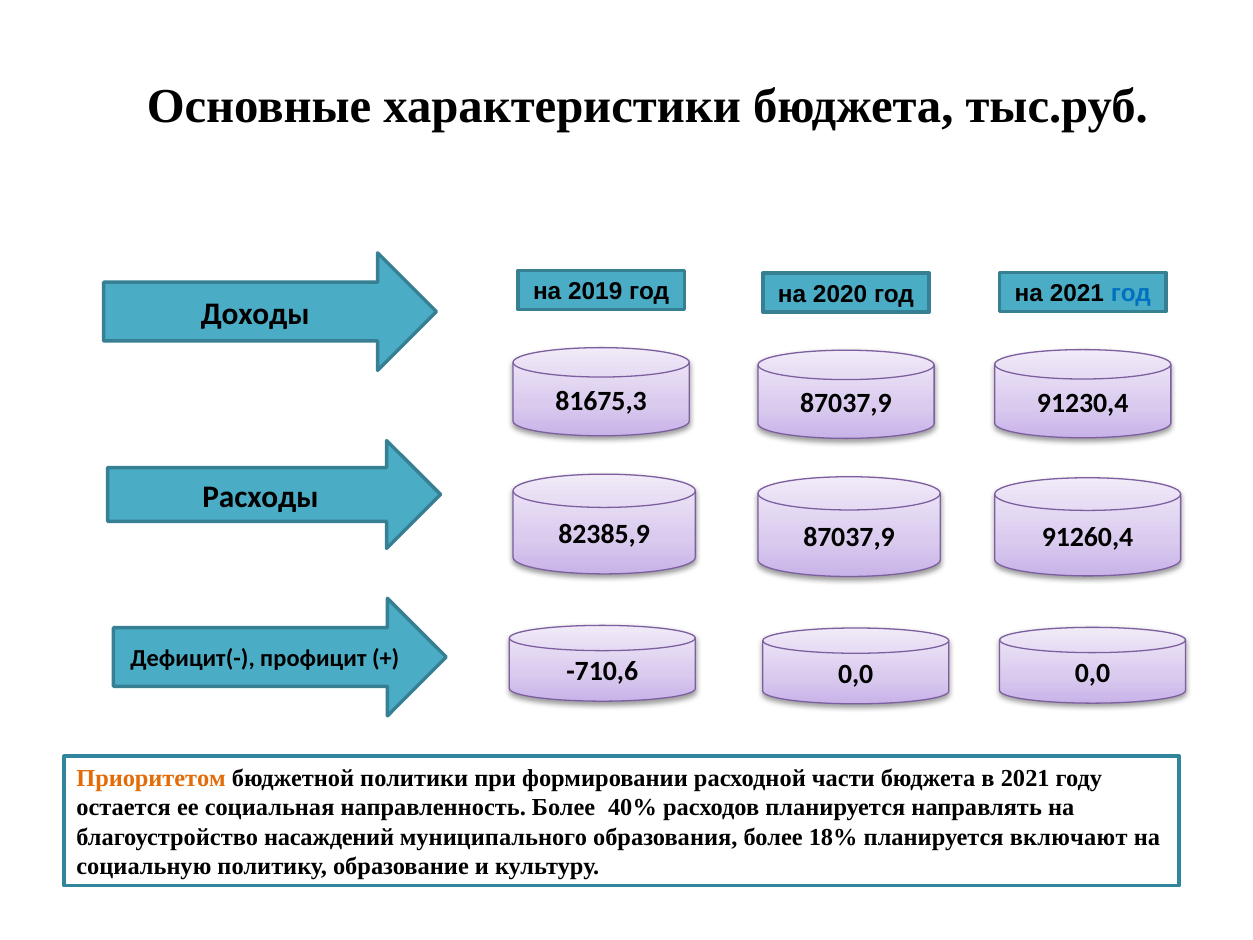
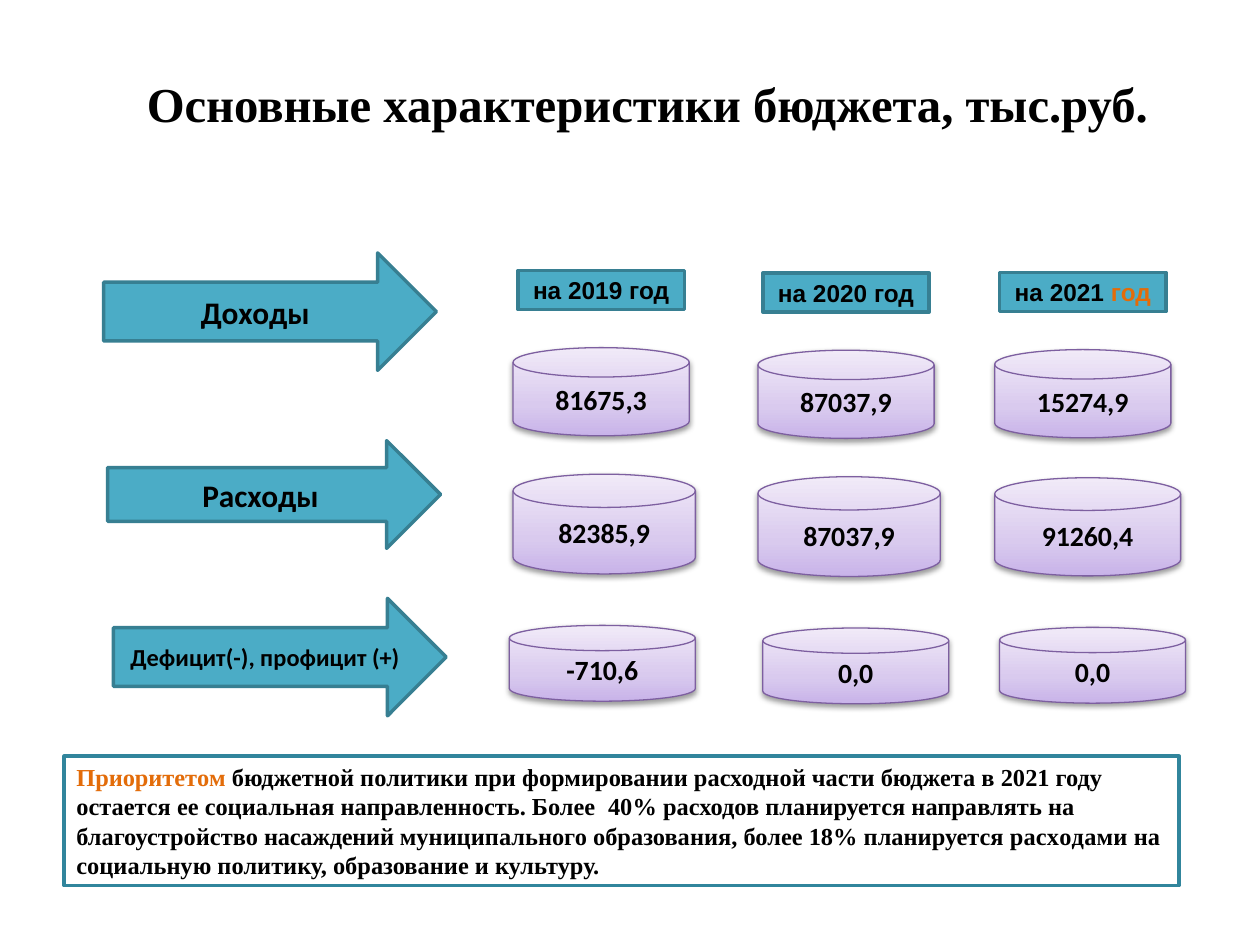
год colour: blue -> orange (1131, 294)
91230,4: 91230,4 -> 15274,9 (1083, 403)
включают: включают -> расходами (1069, 837)
